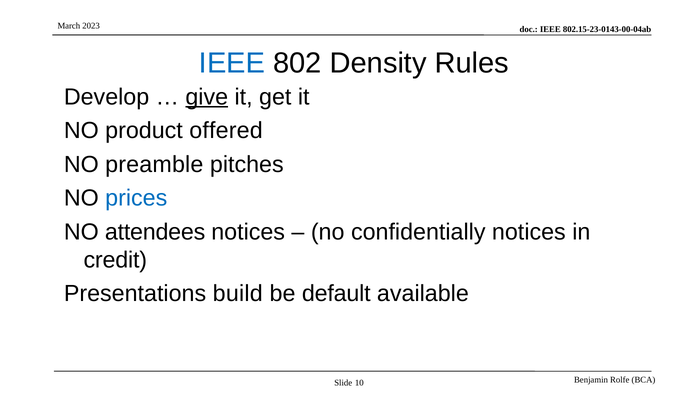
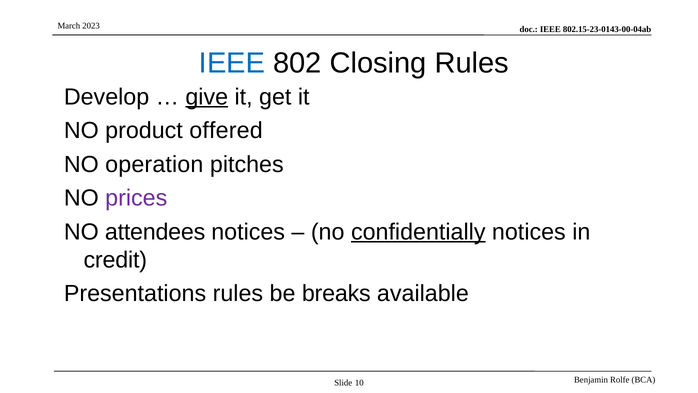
Density: Density -> Closing (378, 63)
preamble: preamble -> operation (154, 164)
prices colour: blue -> purple (136, 198)
confidentially underline: none -> present (418, 232)
Presentations build: build -> rules (238, 293)
default: default -> breaks (336, 293)
